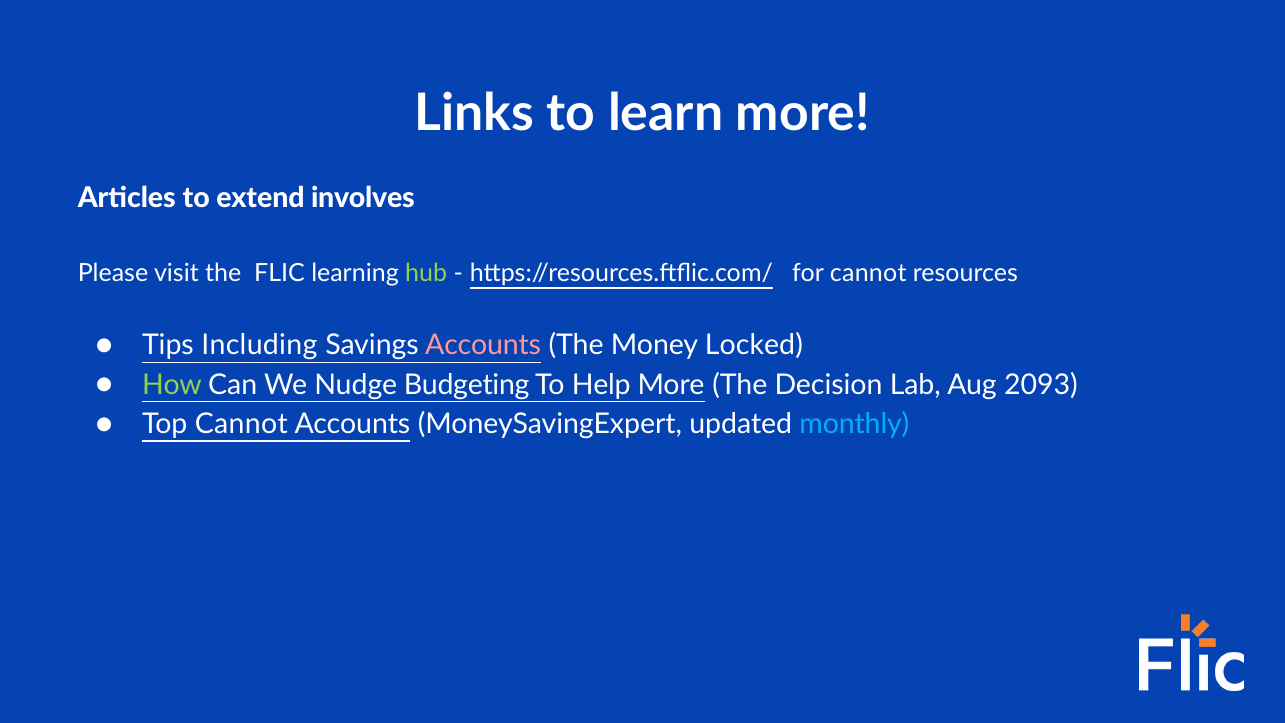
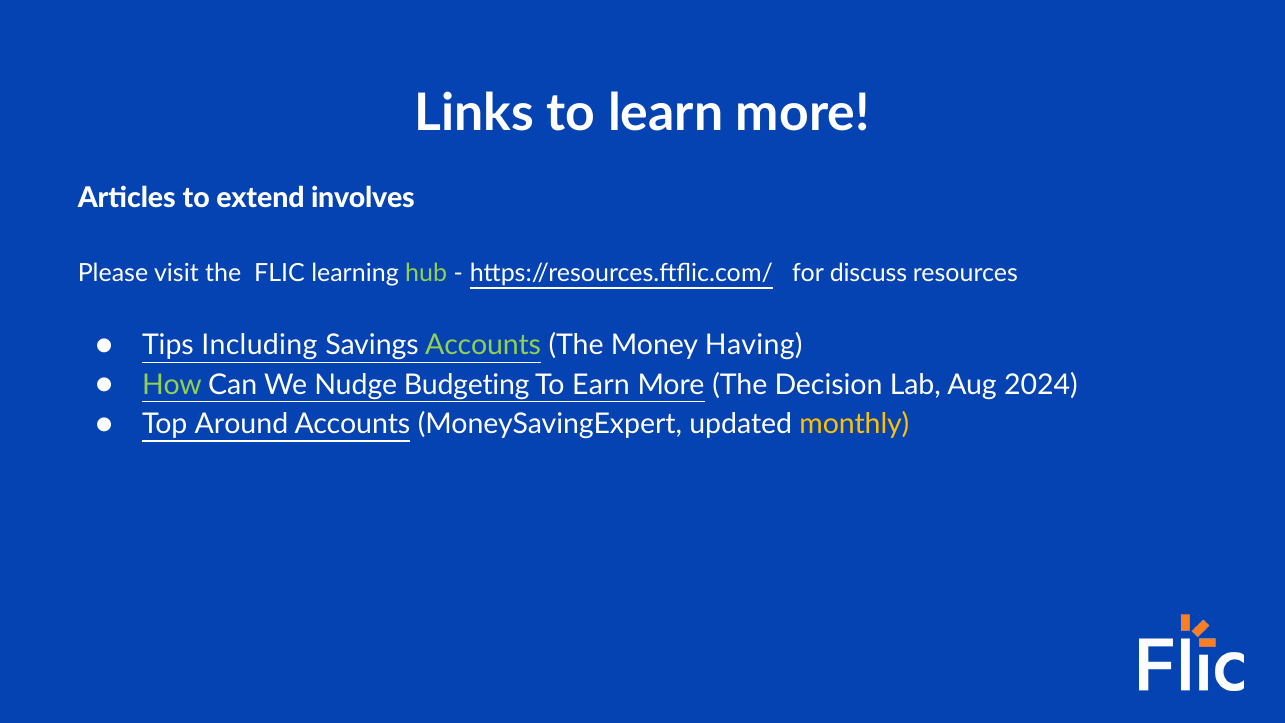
for cannot: cannot -> discuss (868, 273)
Accounts colour: pink -> light green (483, 345)
Locked: Locked -> Having (754, 345)
Help: Help -> Earn (601, 385)
2093: 2093 -> 2024 (1041, 385)
Top Cannot: Cannot -> Around (241, 424)
monthly colour: light blue -> yellow (854, 424)
